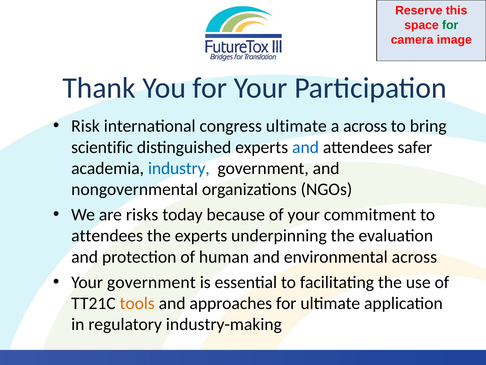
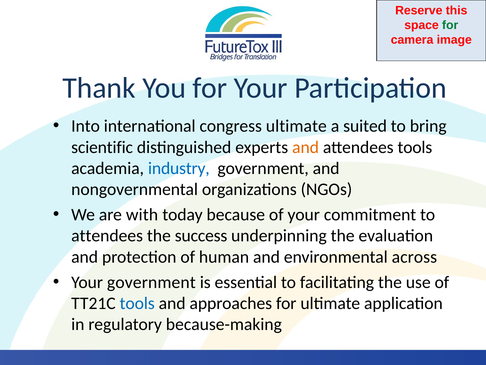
Risk: Risk -> Into (86, 126)
a across: across -> suited (365, 126)
and colour: blue -> orange (306, 147)
attendees safer: safer -> tools (415, 147)
risks: risks -> with (142, 214)
the experts: experts -> success (201, 236)
tools colour: orange -> blue (137, 303)
industry-making: industry-making -> because-making (224, 324)
